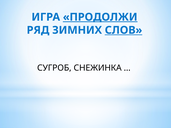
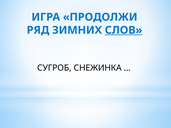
ПРОДОЛЖИ underline: present -> none (100, 17)
